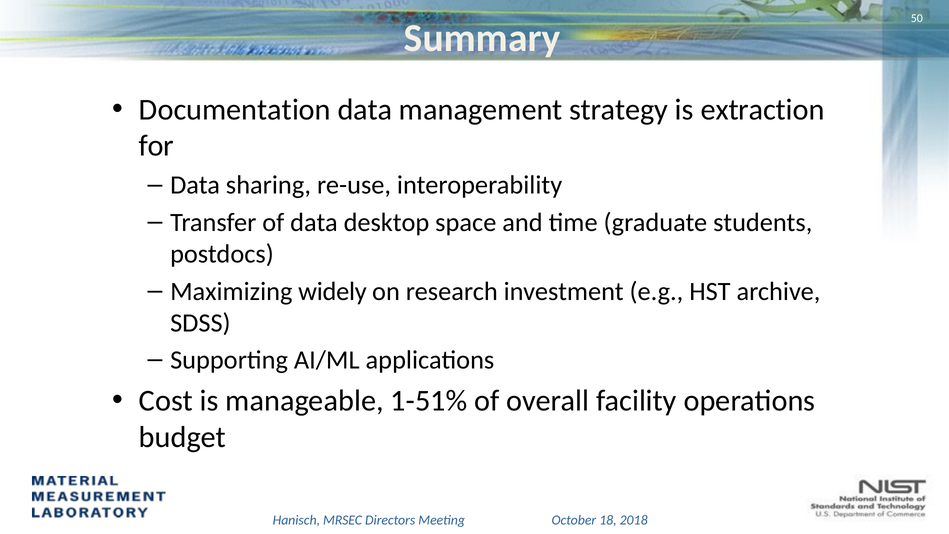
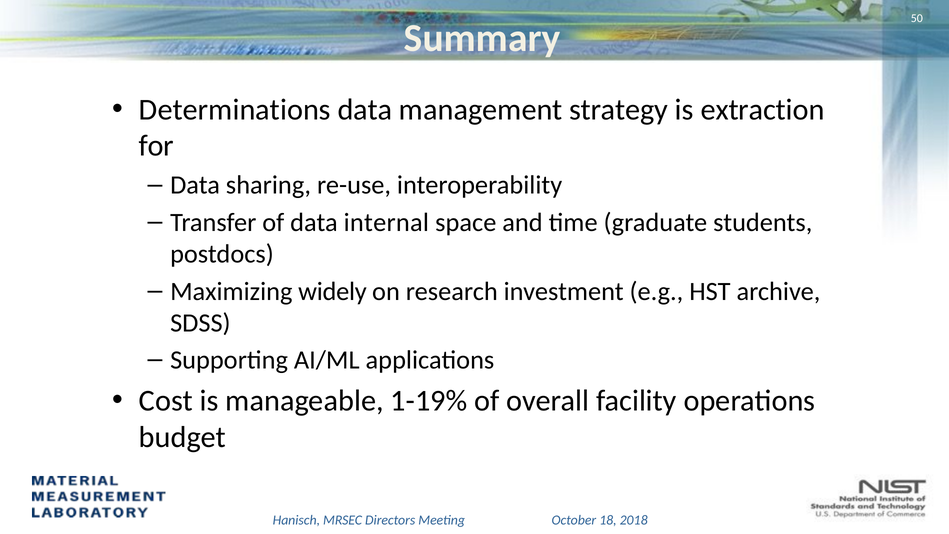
Documentation: Documentation -> Determinations (235, 110)
desktop: desktop -> internal (386, 222)
1-51%: 1-51% -> 1-19% (429, 401)
